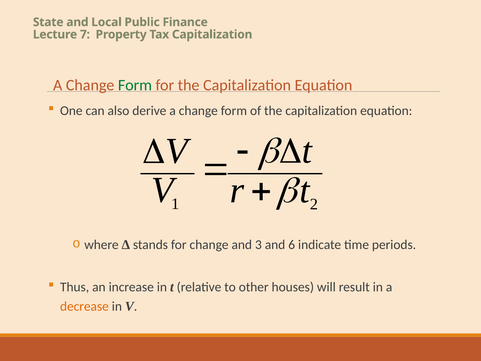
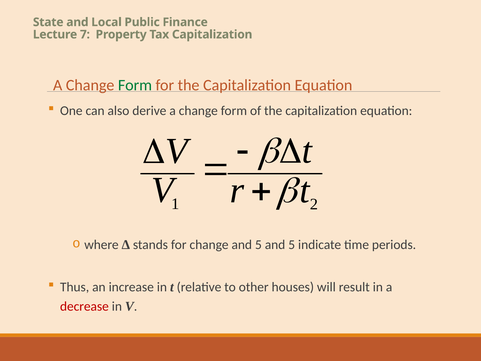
change and 3: 3 -> 5 (258, 245)
6: 6 -> 5 (292, 245)
decrease colour: orange -> red (84, 306)
